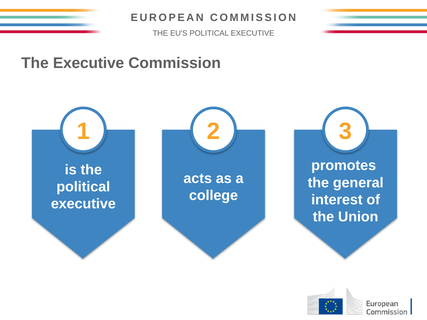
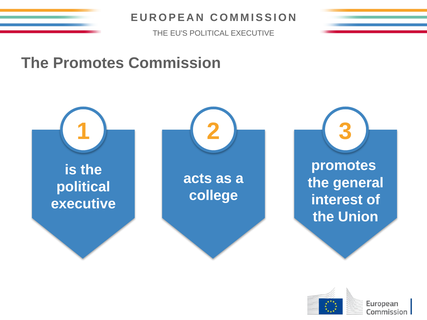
The Executive: Executive -> Promotes (88, 63)
